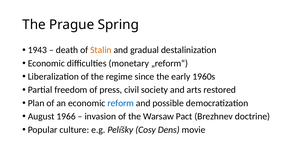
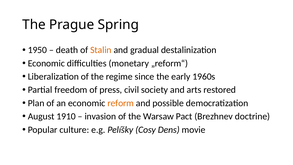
1943: 1943 -> 1950 (37, 50)
reform colour: blue -> orange (121, 103)
1966: 1966 -> 1910 (66, 116)
